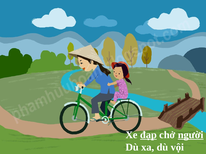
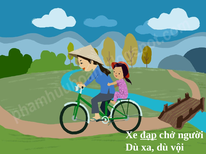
người underline: present -> none (191, 135)
